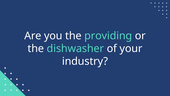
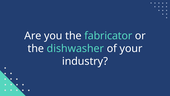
providing: providing -> fabricator (108, 36)
